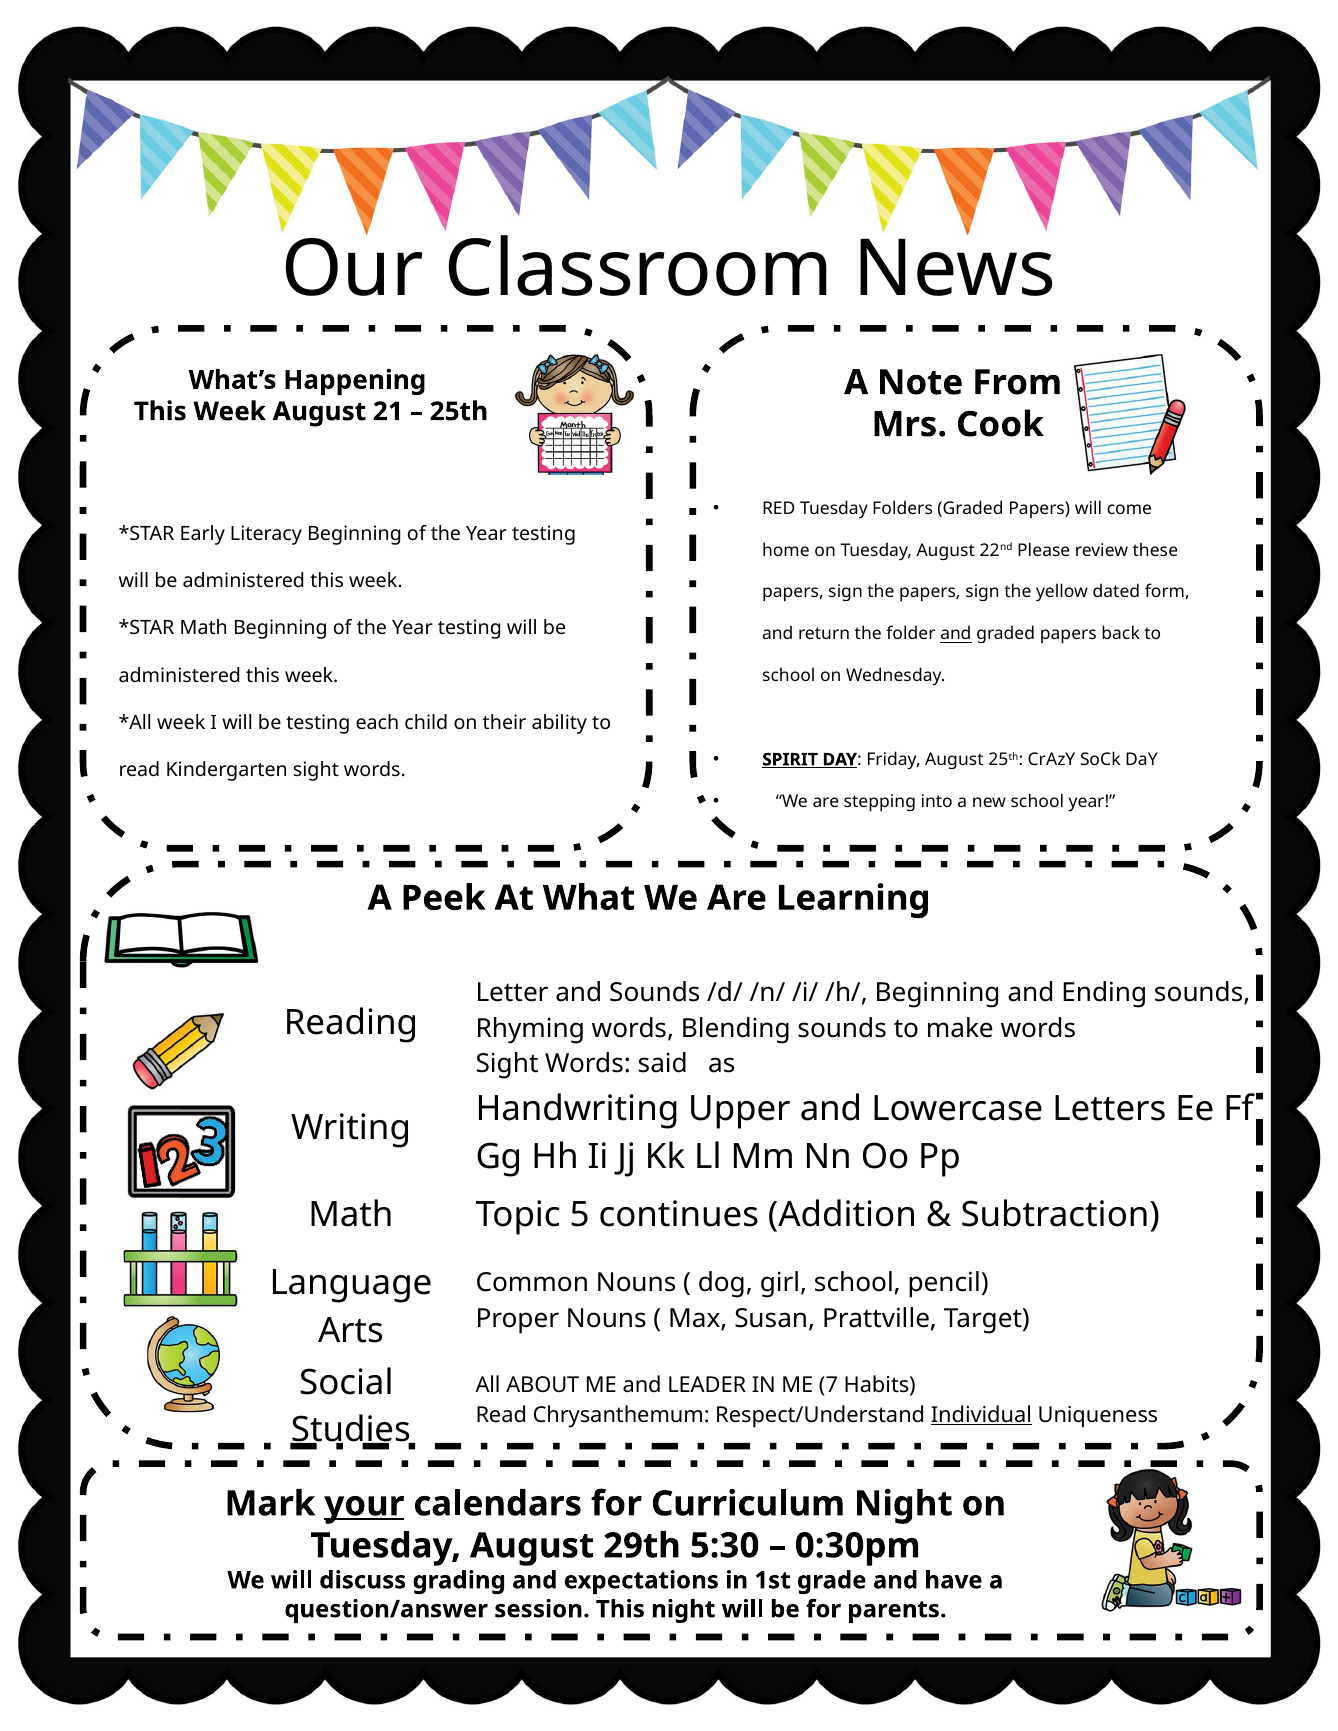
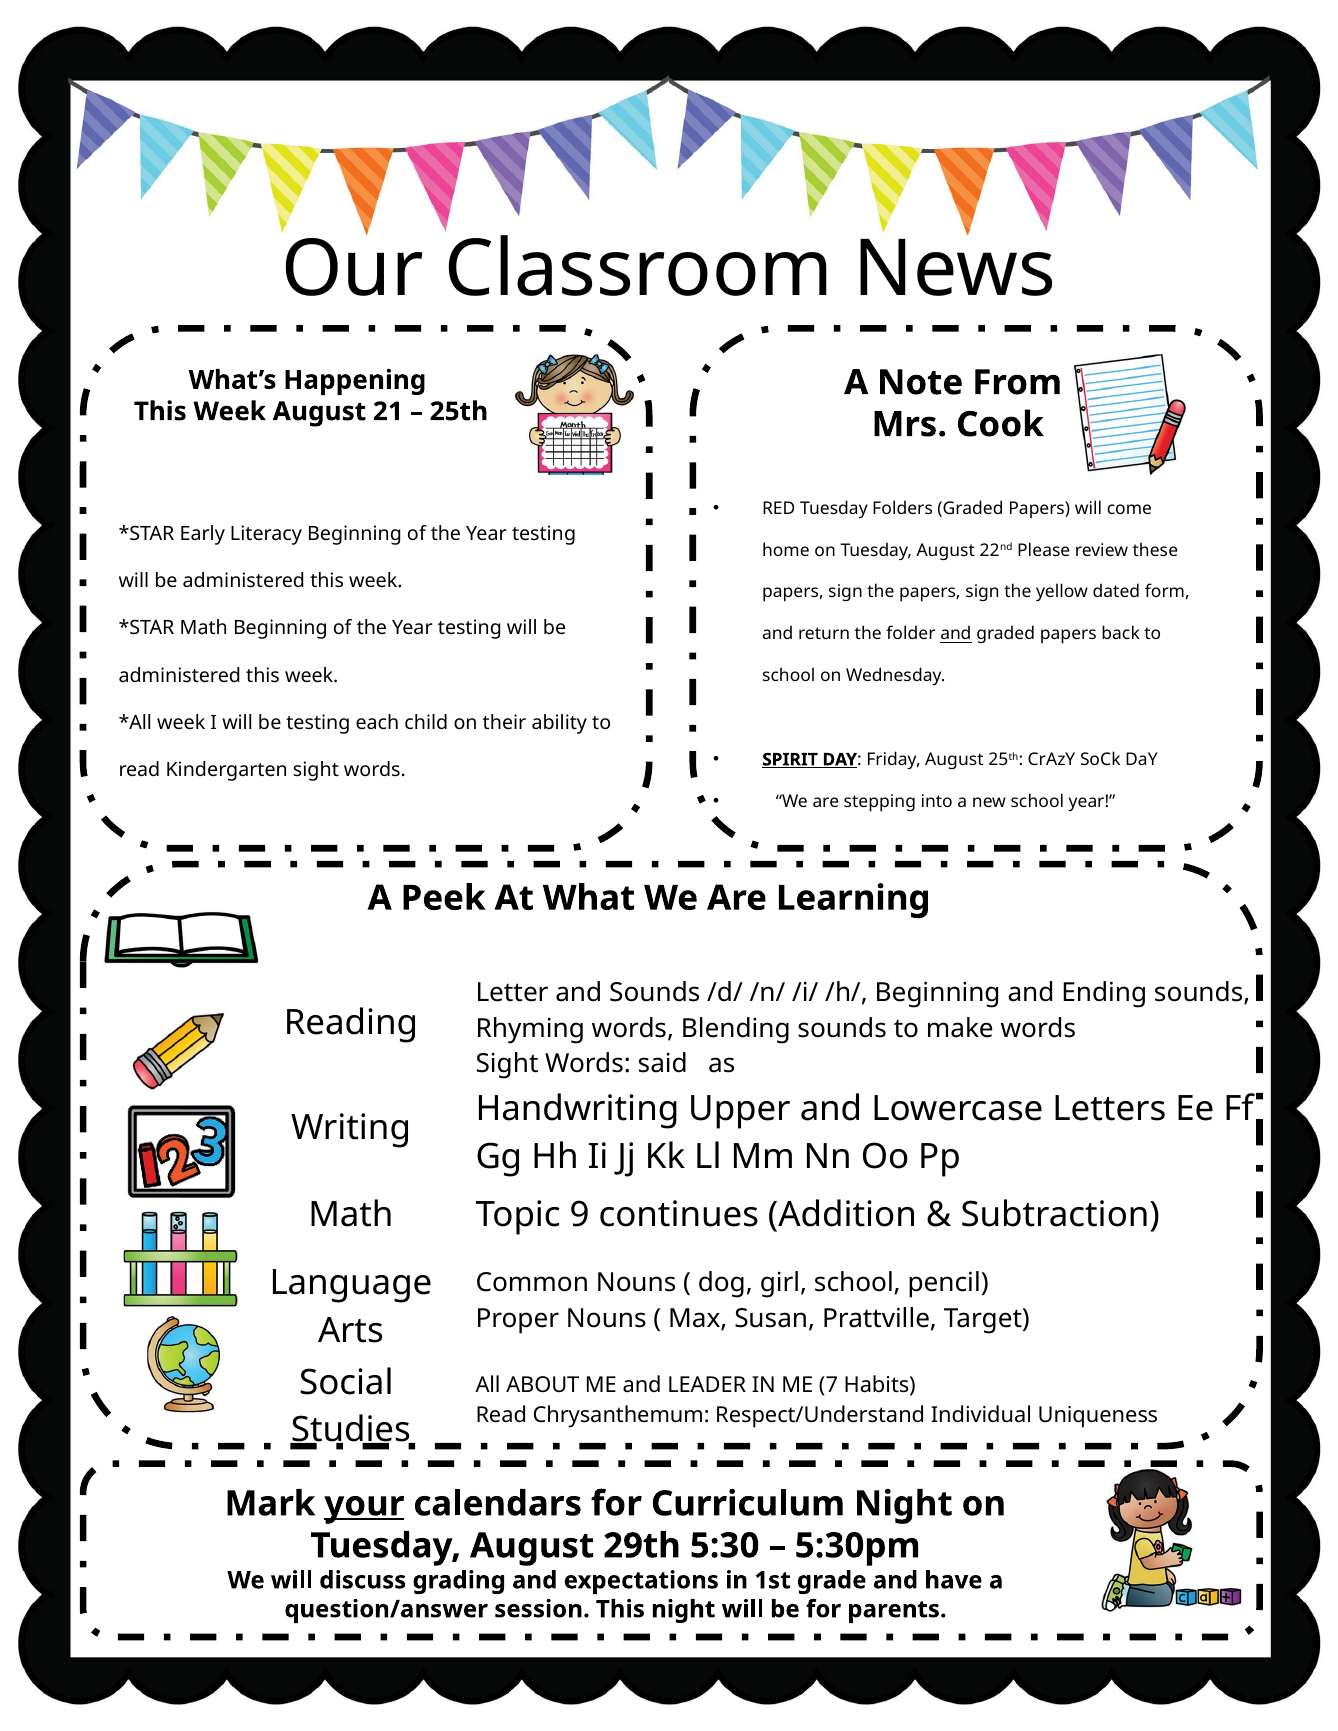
5: 5 -> 9 (580, 1215)
Individual underline: present -> none (981, 1416)
0:30pm: 0:30pm -> 5:30pm (858, 1546)
